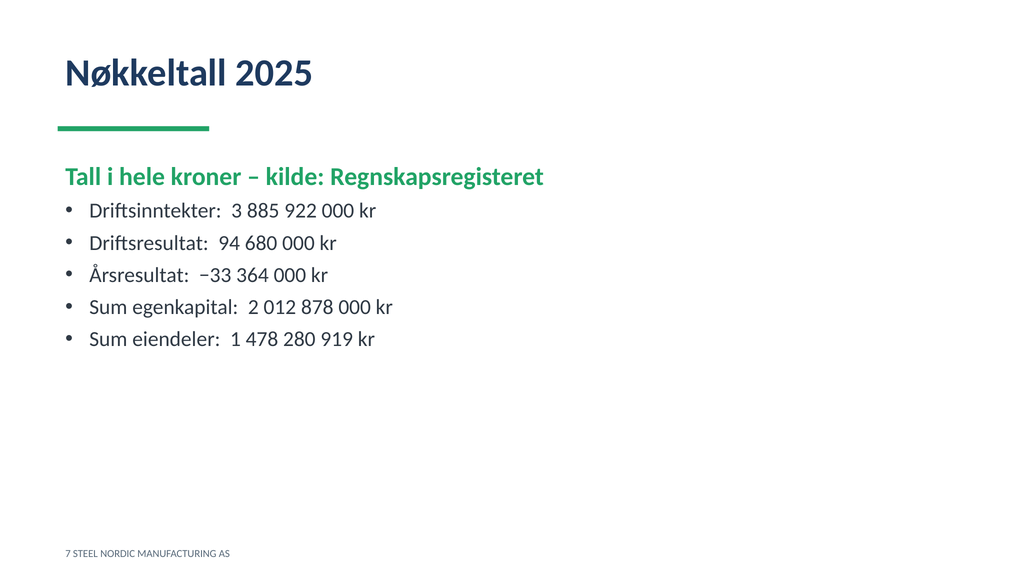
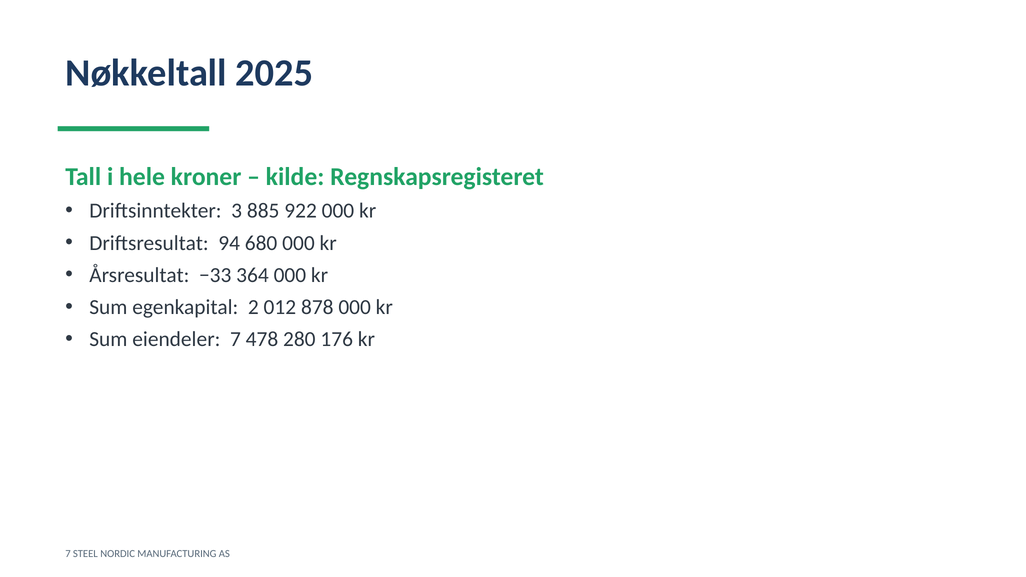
eiendeler 1: 1 -> 7 (235, 339)
919: 919 -> 176 (337, 339)
